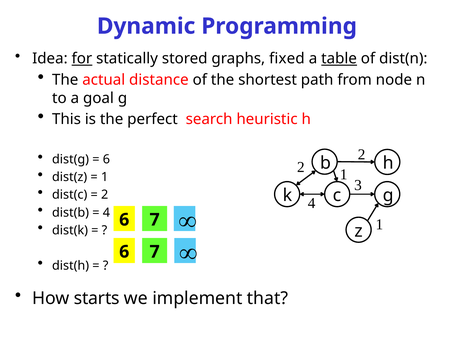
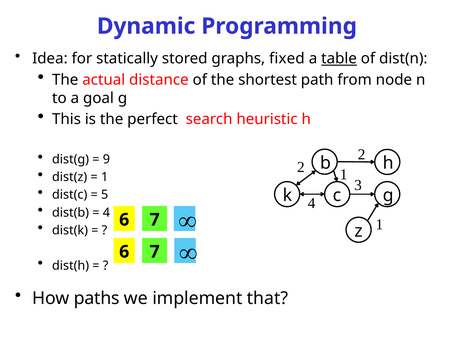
for underline: present -> none (82, 59)
6: 6 -> 9 (106, 159)
2: 2 -> 5 (105, 195)
starts: starts -> paths (97, 298)
